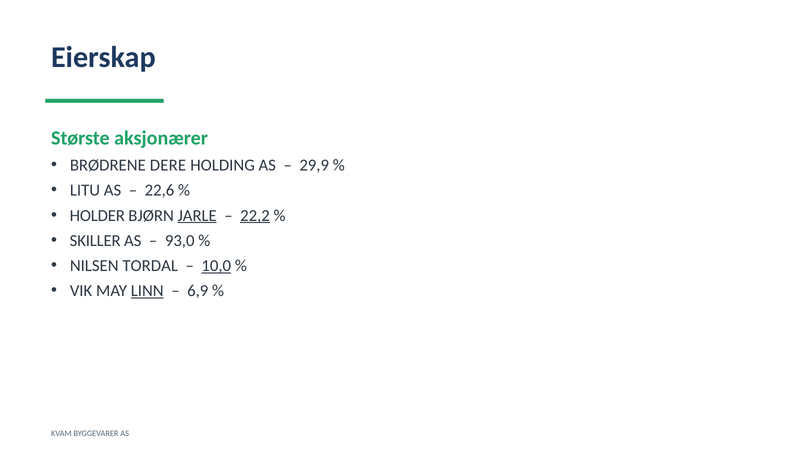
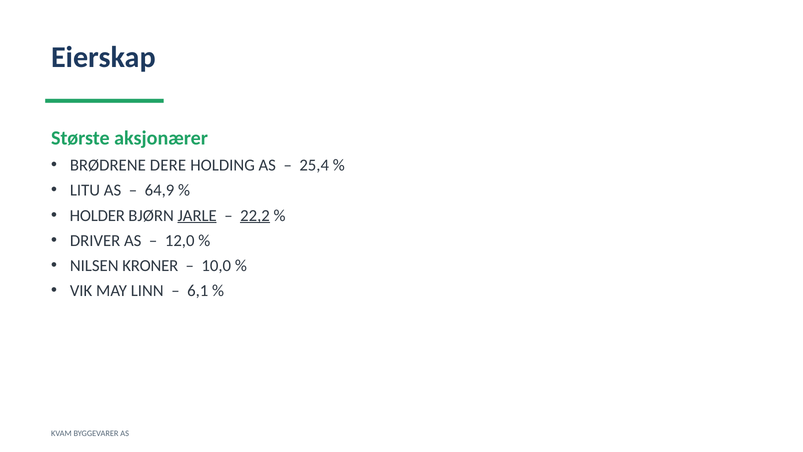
29,9: 29,9 -> 25,4 (314, 165)
22,6: 22,6 -> 64,9 (160, 190)
SKILLER: SKILLER -> DRIVER (95, 240)
93,0: 93,0 -> 12,0 (180, 240)
TORDAL: TORDAL -> KRONER (150, 266)
10,0 underline: present -> none (216, 266)
LINN underline: present -> none (147, 291)
6,9: 6,9 -> 6,1 (198, 291)
